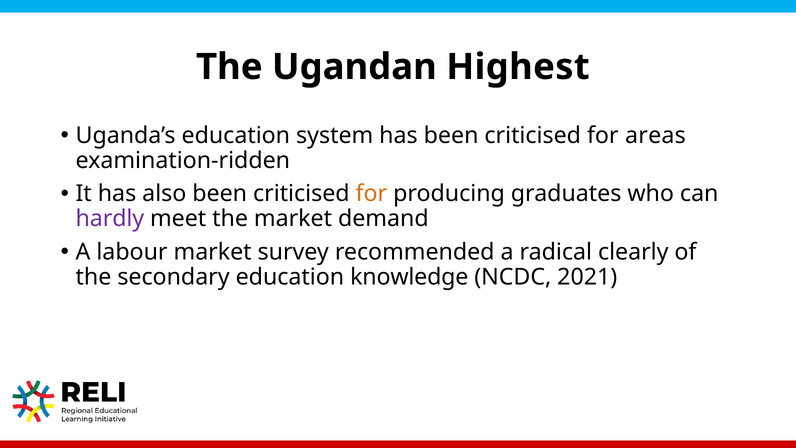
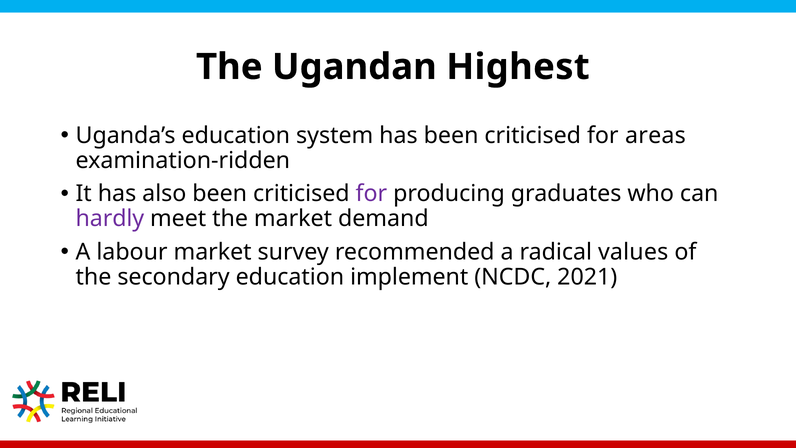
for colour: orange -> purple (371, 194)
clearly: clearly -> values (633, 252)
knowledge: knowledge -> implement (409, 277)
